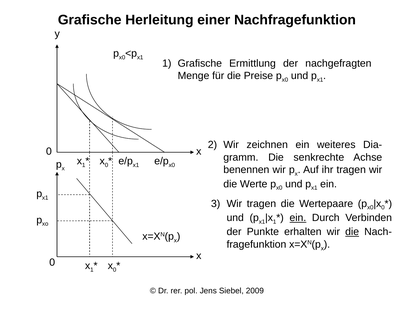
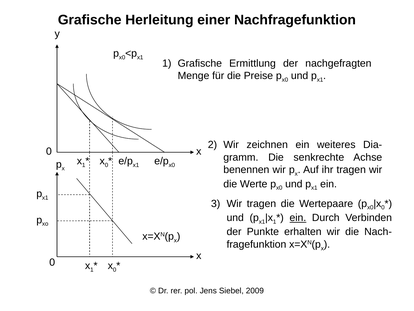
die underline: present -> none (352, 232)
